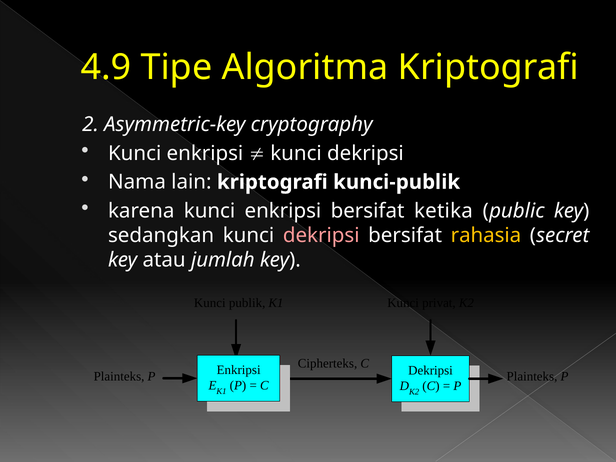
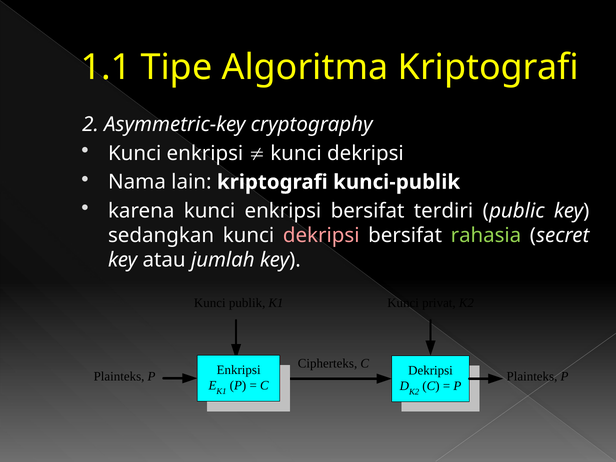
4.9: 4.9 -> 1.1 (106, 68)
ketika: ketika -> terdiri (444, 211)
rahasia colour: yellow -> light green (486, 235)
